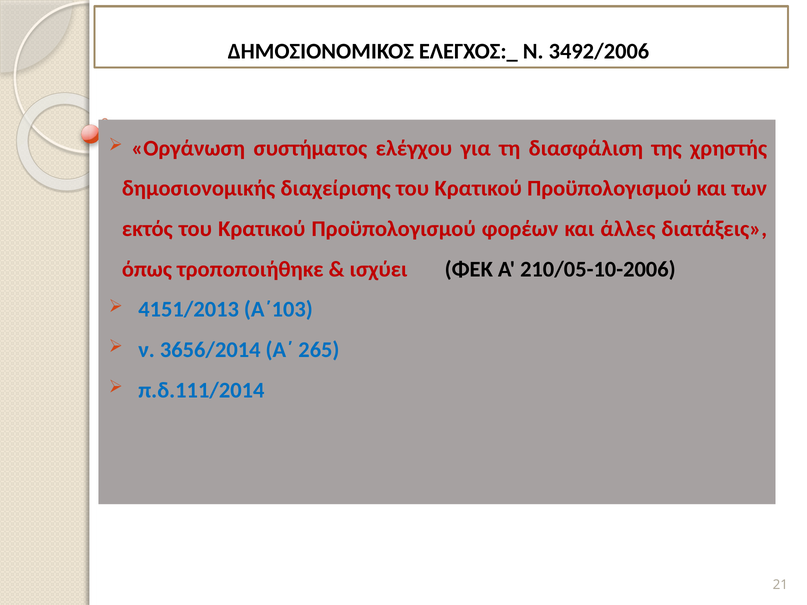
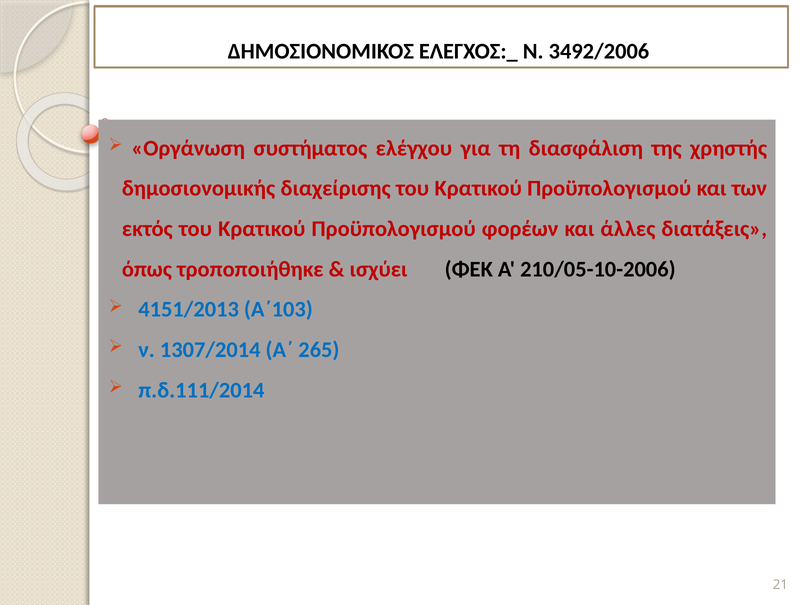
3656/2014: 3656/2014 -> 1307/2014 (210, 350)
